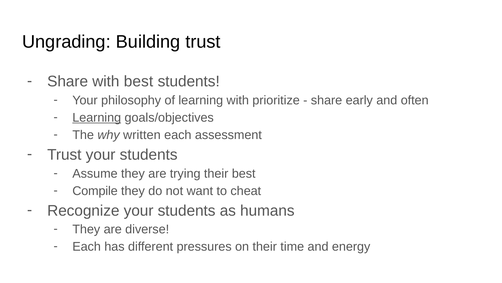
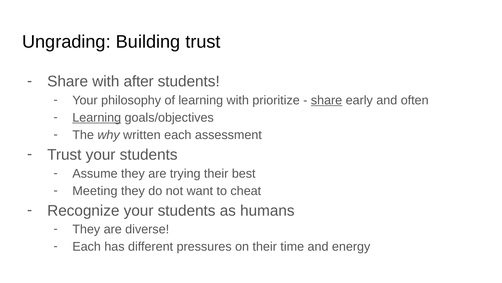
with best: best -> after (139, 81)
share underline: none -> present (327, 100)
Compile: Compile -> Meeting (95, 190)
